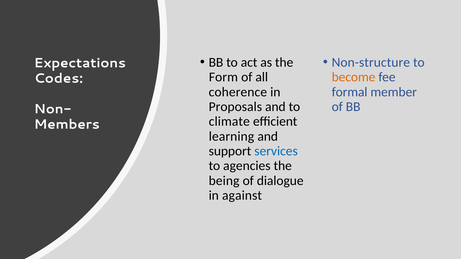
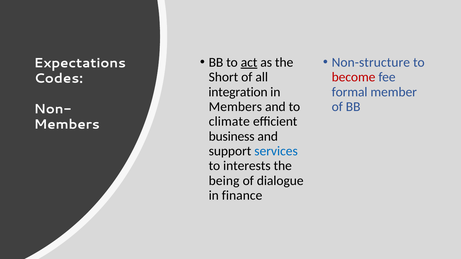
act underline: none -> present (249, 63)
Form: Form -> Short (223, 77)
become colour: orange -> red (354, 77)
coherence: coherence -> integration (238, 92)
Proposals: Proposals -> Members (235, 107)
learning: learning -> business (232, 136)
agencies: agencies -> interests (247, 166)
against: against -> finance (242, 196)
